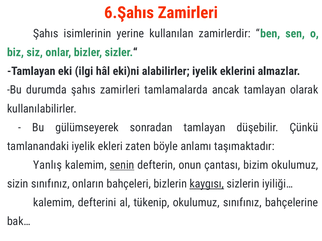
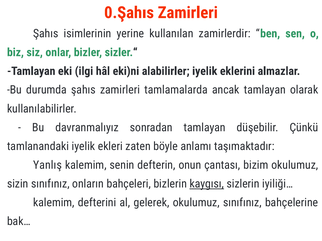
6.Şahıs: 6.Şahıs -> 0.Şahıs (129, 13)
gülümseyerek: gülümseyerek -> davranmalıyız (87, 128)
senin underline: present -> none (122, 165)
tükenip: tükenip -> gelerek (151, 203)
